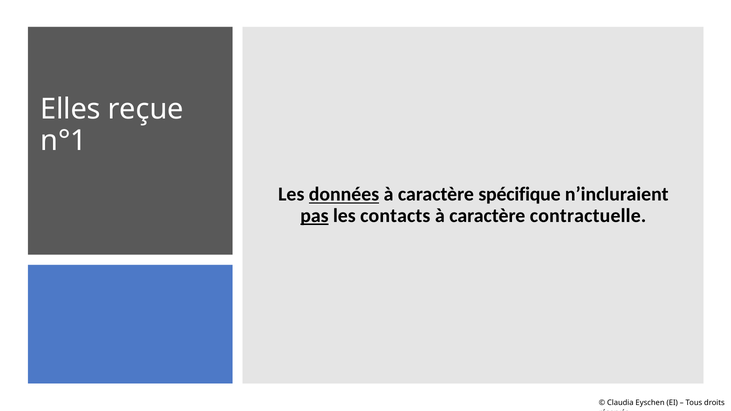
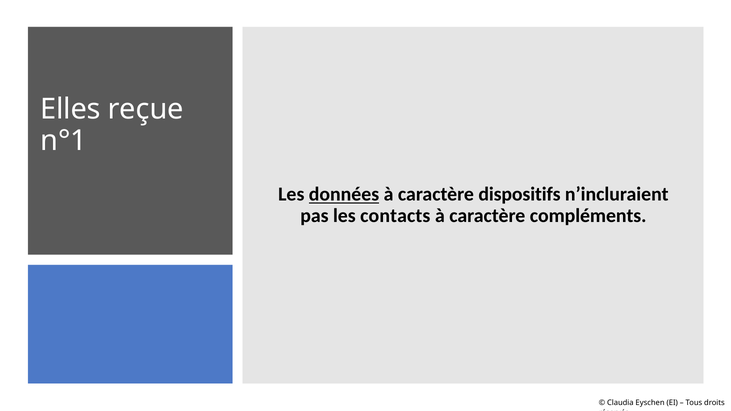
spécifique: spécifique -> dispositifs (519, 194)
pas underline: present -> none (314, 216)
contractuelle: contractuelle -> compléments (588, 216)
